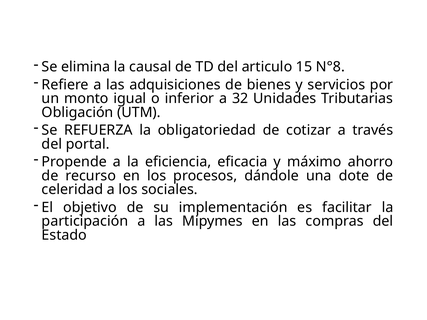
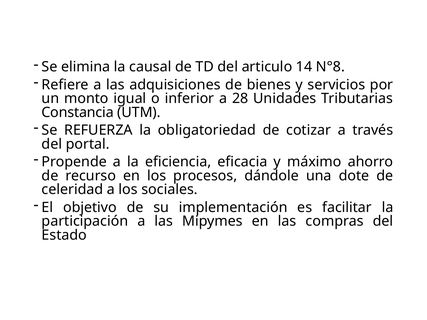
15: 15 -> 14 (304, 67)
32: 32 -> 28 (240, 99)
Obligación: Obligación -> Constancia (78, 113)
